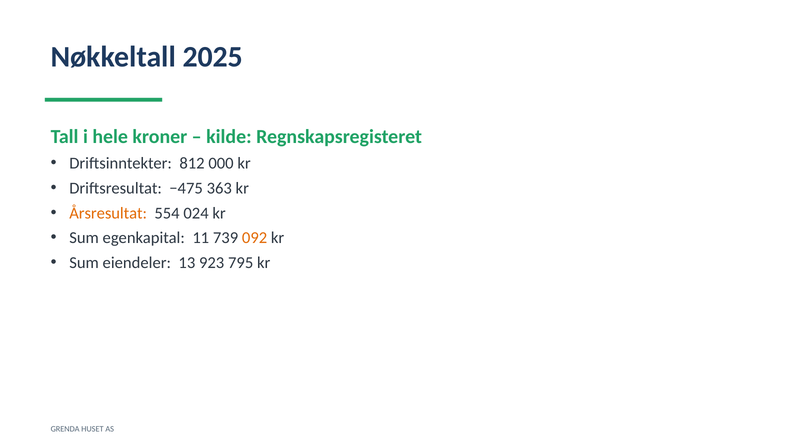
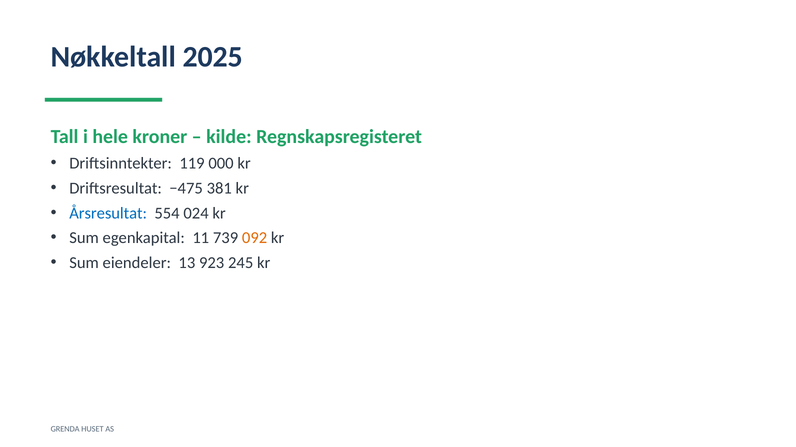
812: 812 -> 119 (192, 164)
363: 363 -> 381 (219, 189)
Årsresultat colour: orange -> blue (108, 213)
795: 795 -> 245 (241, 263)
